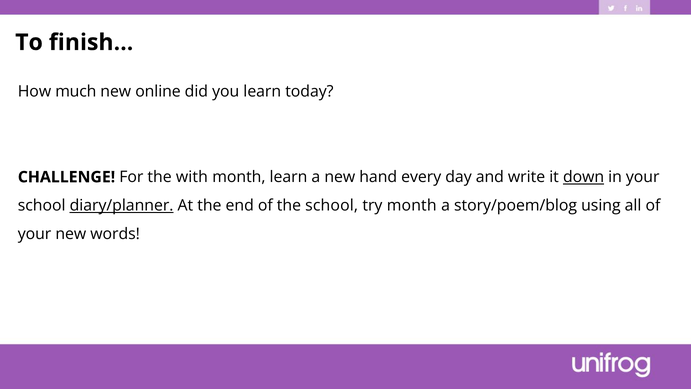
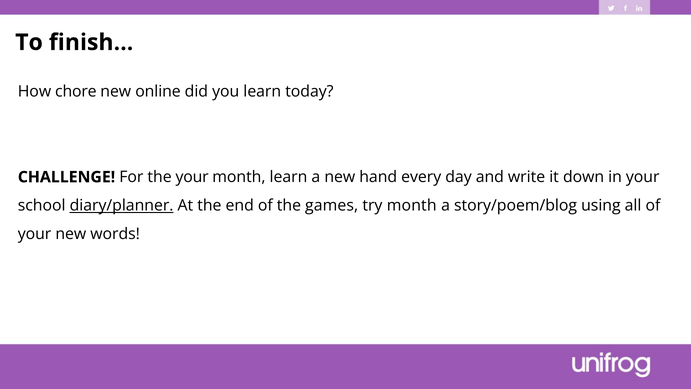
much: much -> chore (76, 91)
the with: with -> your (192, 177)
down underline: present -> none (584, 177)
the school: school -> games (332, 205)
